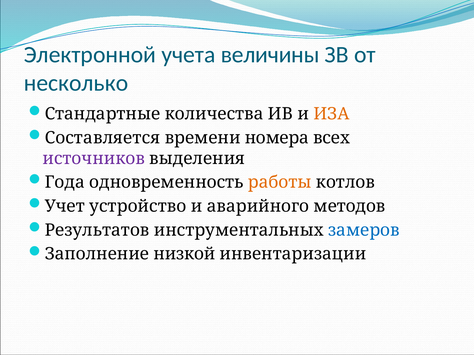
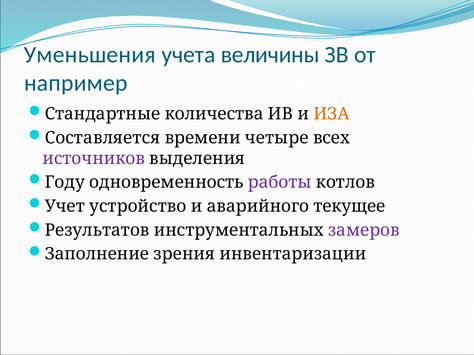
Электронной: Электронной -> Уменьшения (90, 55)
несколько: несколько -> например (76, 83)
номера: номера -> четыре (277, 138)
Года: Года -> Году (65, 183)
работы colour: orange -> purple (280, 183)
методов: методов -> текущее (349, 206)
замеров colour: blue -> purple (364, 230)
низкой: низкой -> зрения (184, 254)
